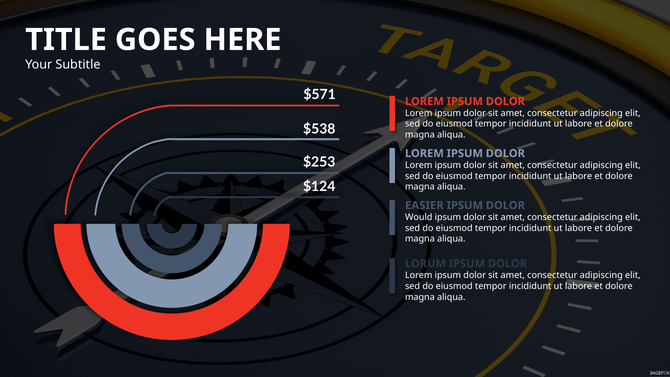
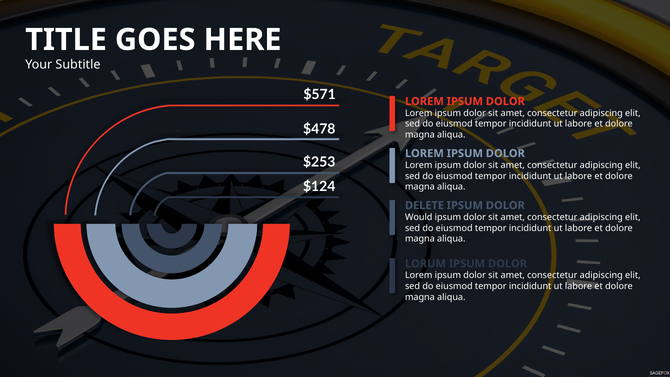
$538: $538 -> $478 (319, 129)
EASIER: EASIER -> DELETE (424, 205)
